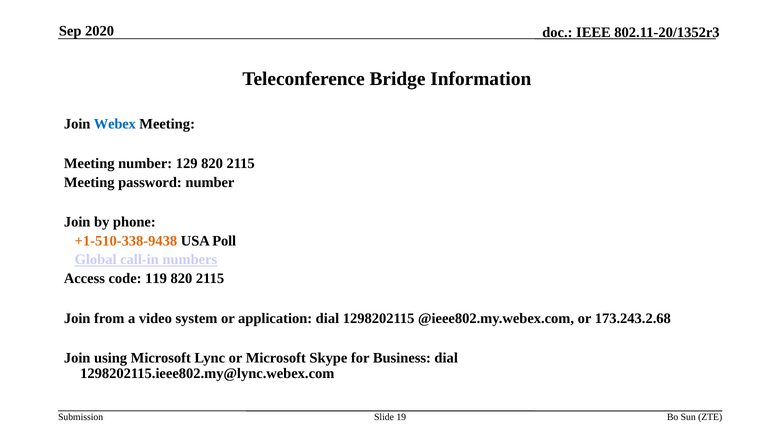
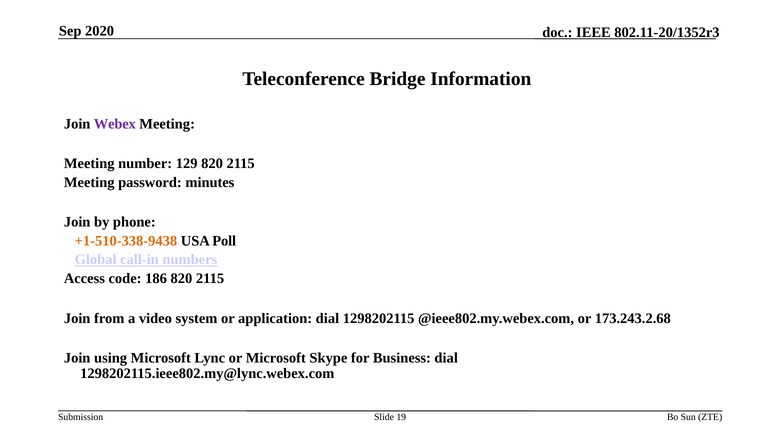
Webex colour: blue -> purple (115, 124)
password number: number -> minutes (210, 182)
119: 119 -> 186 (156, 279)
